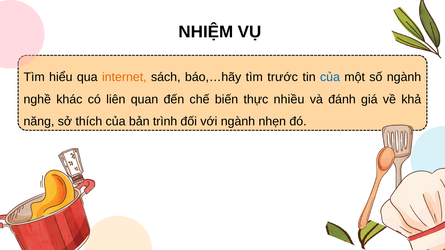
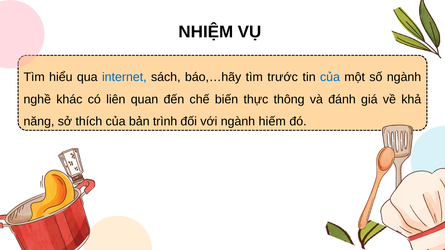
internet colour: orange -> blue (124, 77)
nhiều: nhiều -> thông (289, 99)
nhẹn: nhẹn -> hiếm (272, 122)
